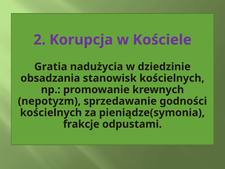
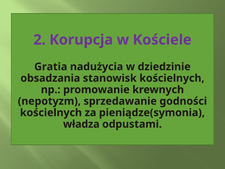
frakcje: frakcje -> władza (81, 124)
